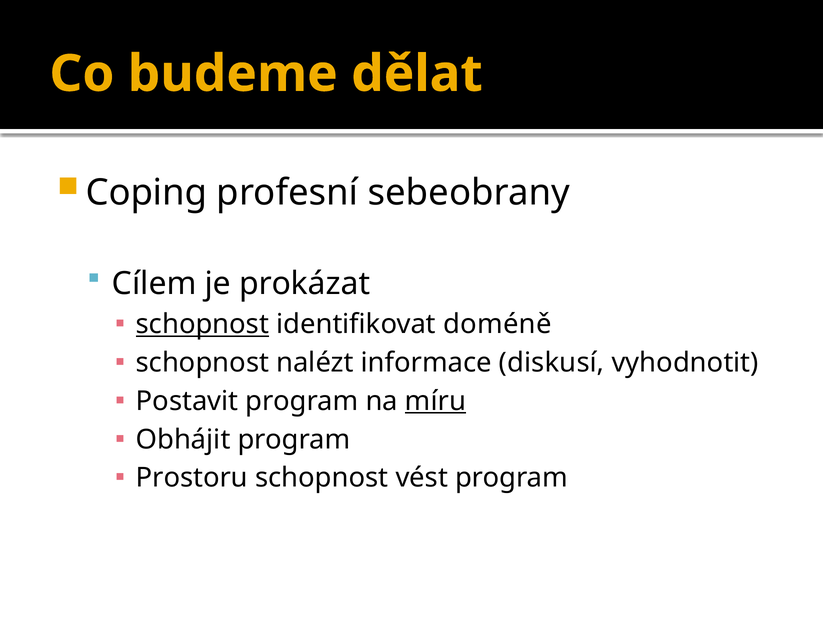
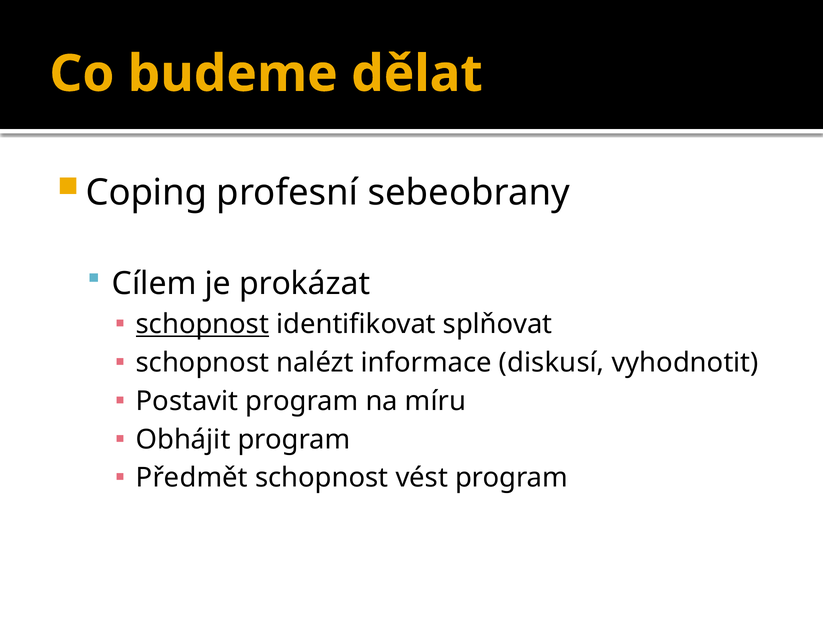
doméně: doméně -> splňovat (498, 324)
míru underline: present -> none (435, 401)
Prostoru: Prostoru -> Předmět (192, 478)
